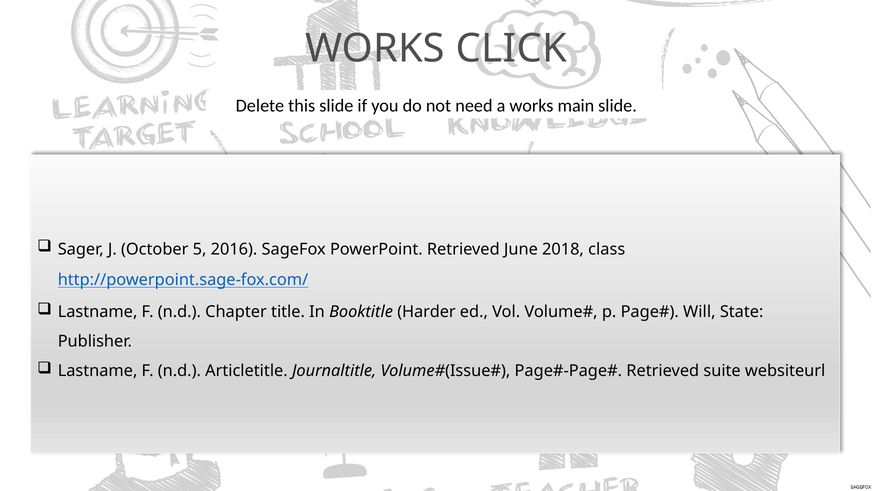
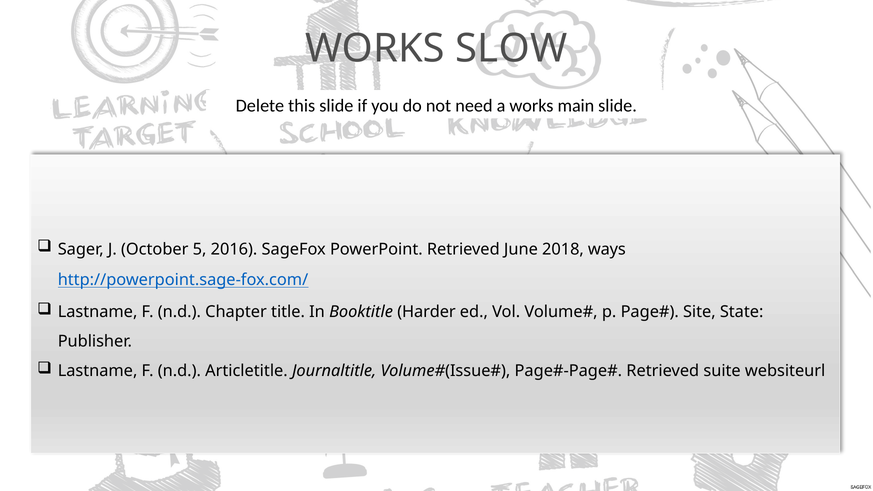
CLICK: CLICK -> SLOW (511, 48)
class: class -> ways (607, 249)
Will: Will -> Site (699, 312)
